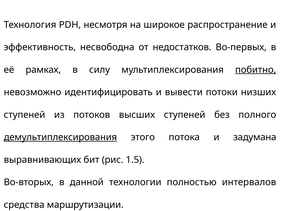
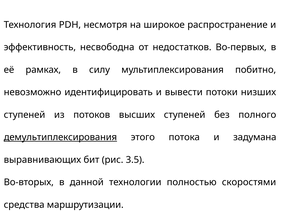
побитно underline: present -> none (256, 70)
1.5: 1.5 -> 3.5 (135, 160)
интервалов: интервалов -> скоростями (249, 183)
